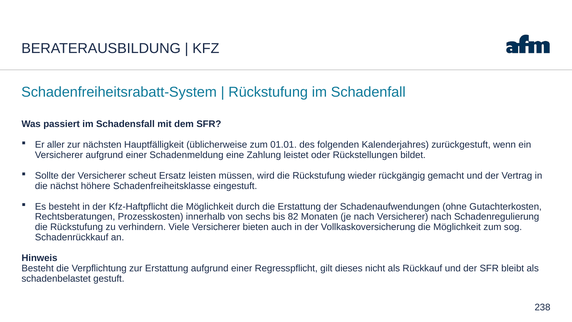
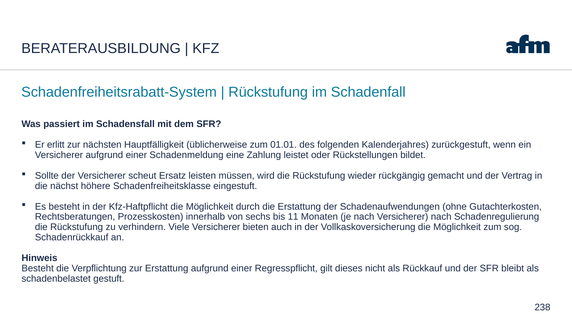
aller: aller -> erlitt (56, 145)
82: 82 -> 11 (293, 217)
